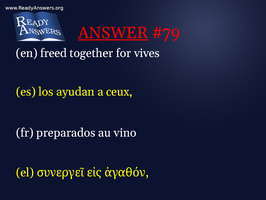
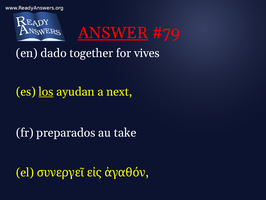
freed: freed -> dado (53, 53)
los underline: none -> present (46, 92)
ceux: ceux -> next (119, 92)
vino: vino -> take (125, 133)
